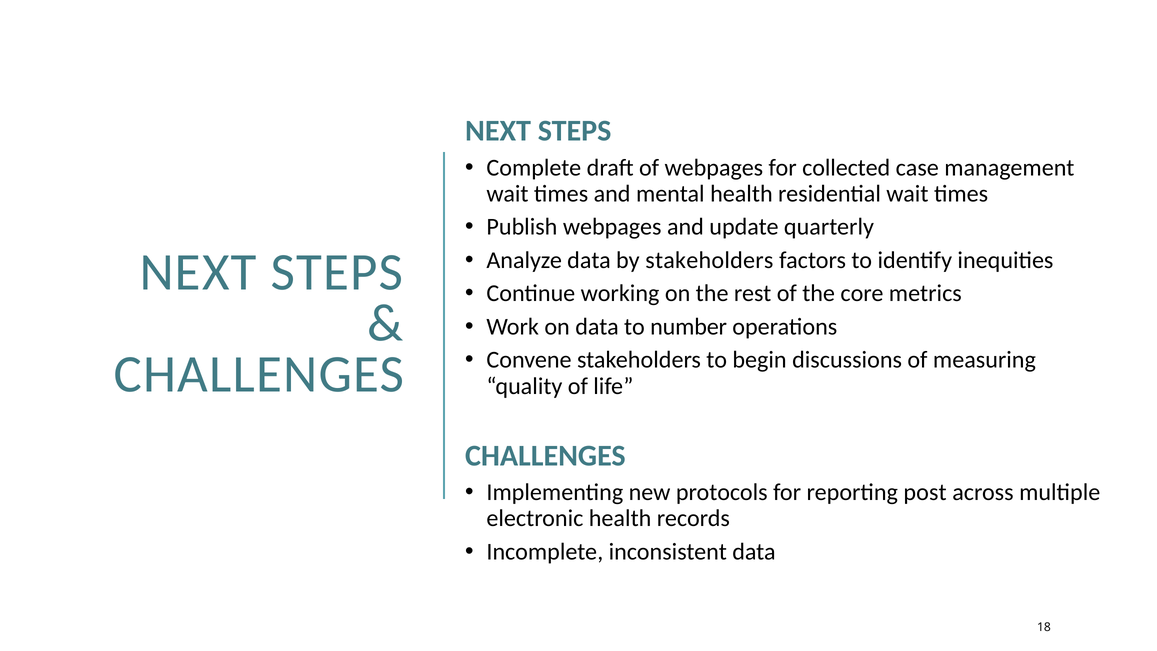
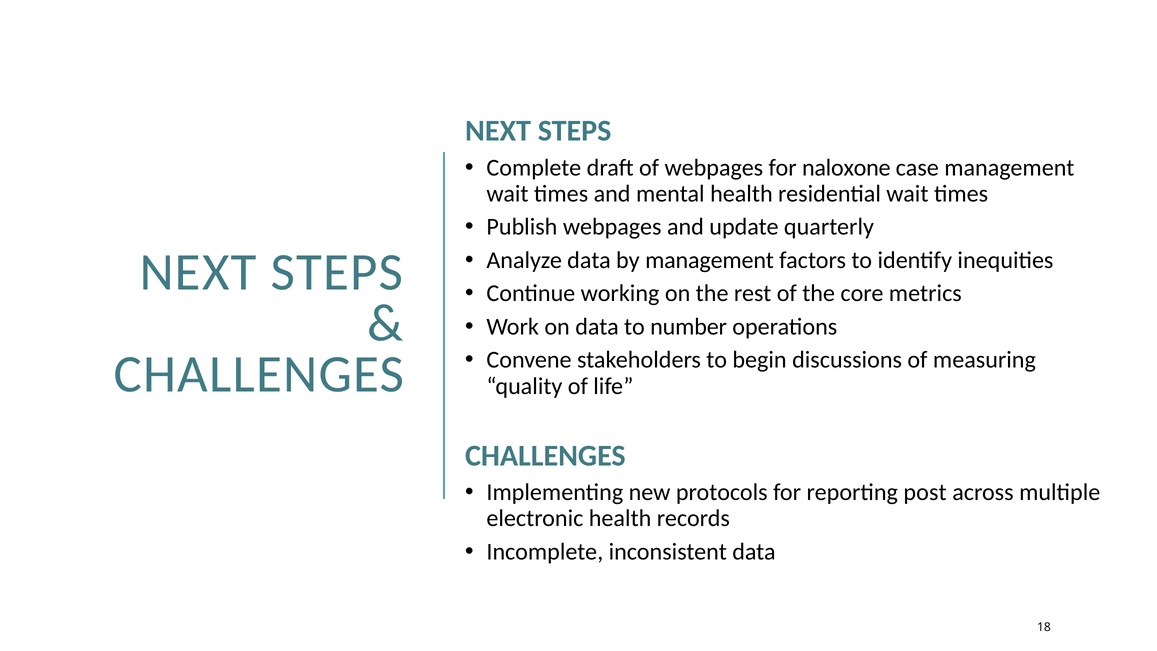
collected: collected -> naloxone (846, 168)
by stakeholders: stakeholders -> management (710, 260)
